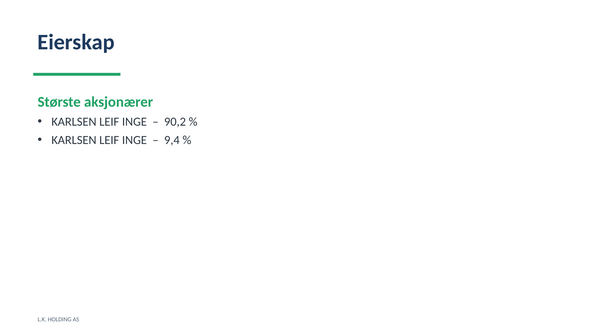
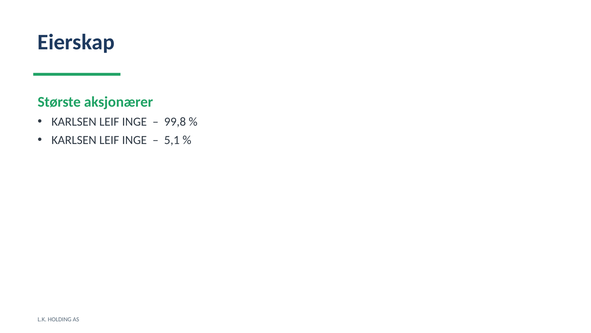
90,2: 90,2 -> 99,8 (175, 122)
9,4: 9,4 -> 5,1 (172, 140)
